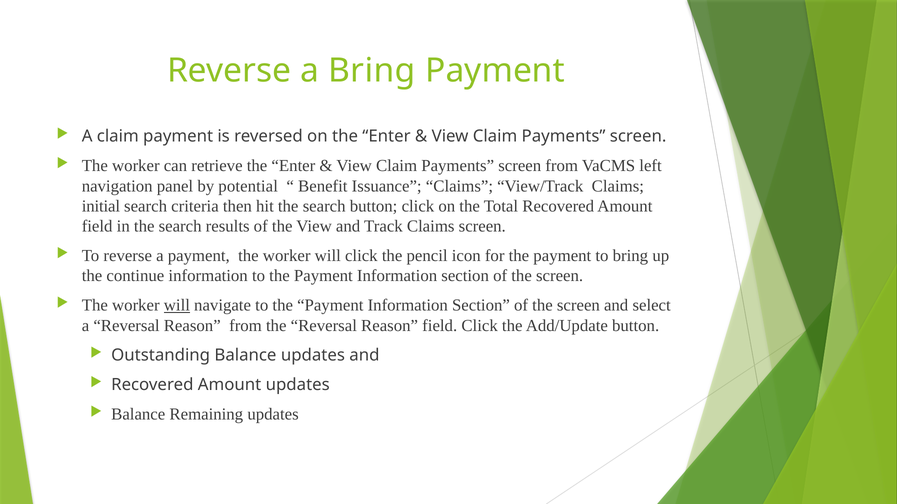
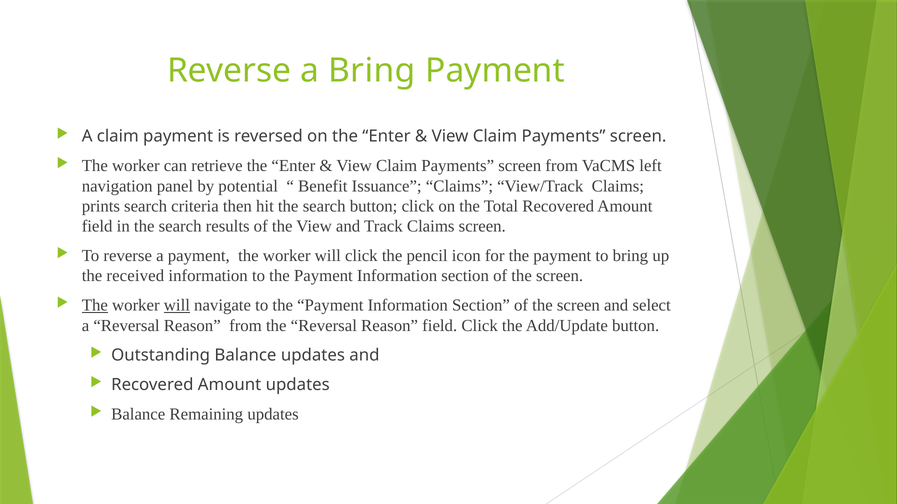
initial: initial -> prints (101, 206)
continue: continue -> received (135, 276)
The underline: none -> present (95, 306)
